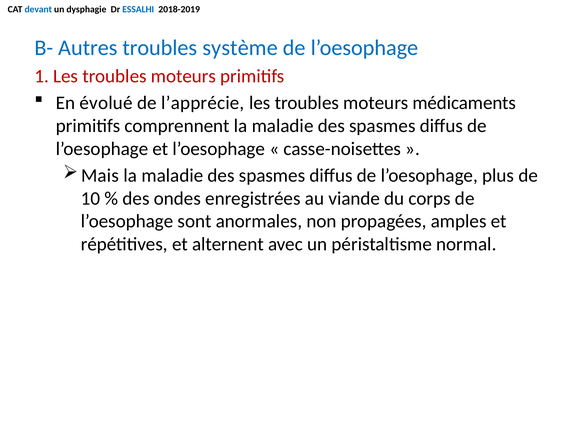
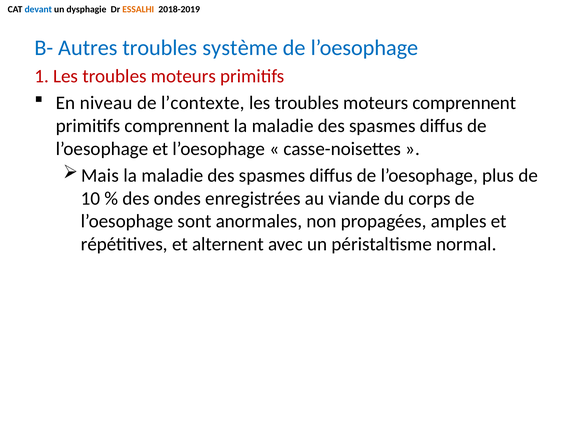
ESSALHI colour: blue -> orange (138, 9)
évolué: évolué -> niveau (106, 103)
l’apprécie: l’apprécie -> l’contexte (203, 103)
moteurs médicaments: médicaments -> comprennent (464, 103)
